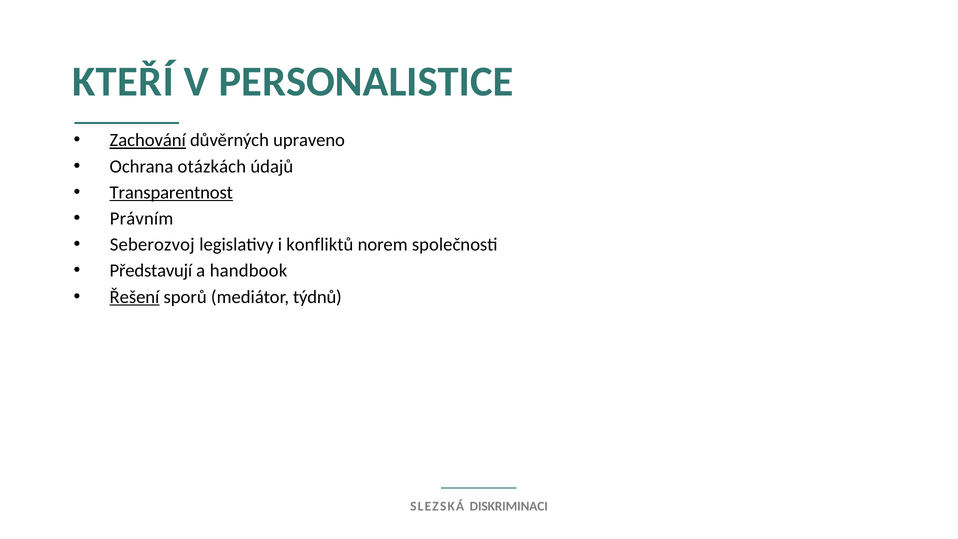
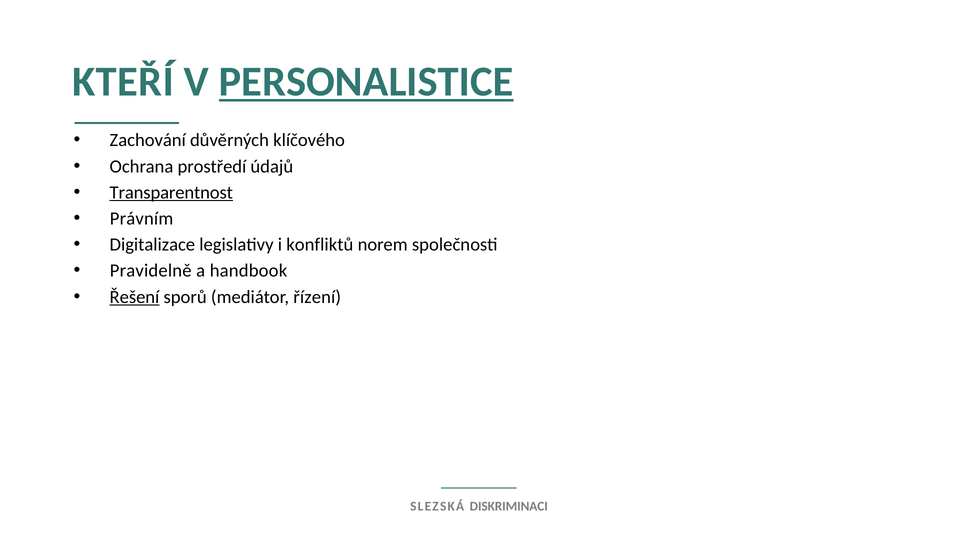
PERSONALISTICE underline: none -> present (366, 82)
Zachování underline: present -> none (148, 140)
upraveno: upraveno -> klíčového (309, 140)
otázkách: otázkách -> prostředí (212, 166)
Seberozvoj: Seberozvoj -> Digitalizace (152, 245)
Představují: Představují -> Pravidelně (151, 271)
týdnů: týdnů -> řízení (317, 297)
